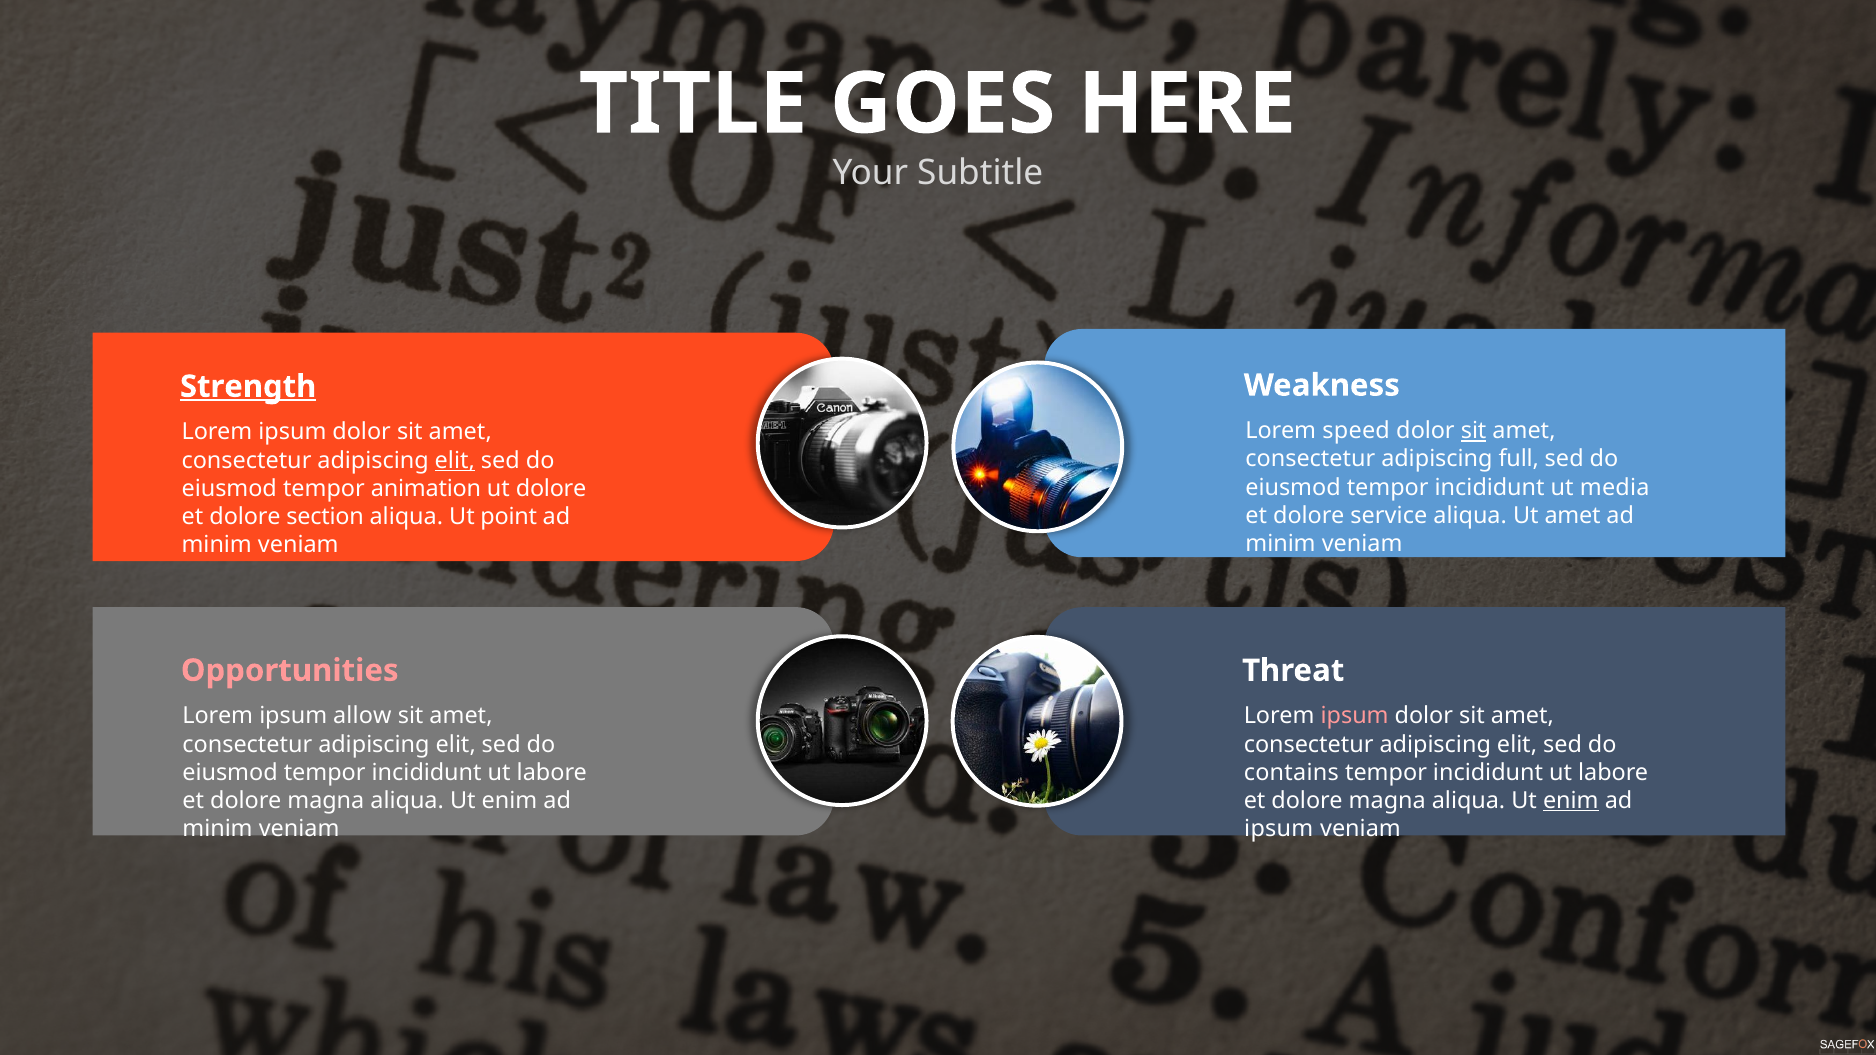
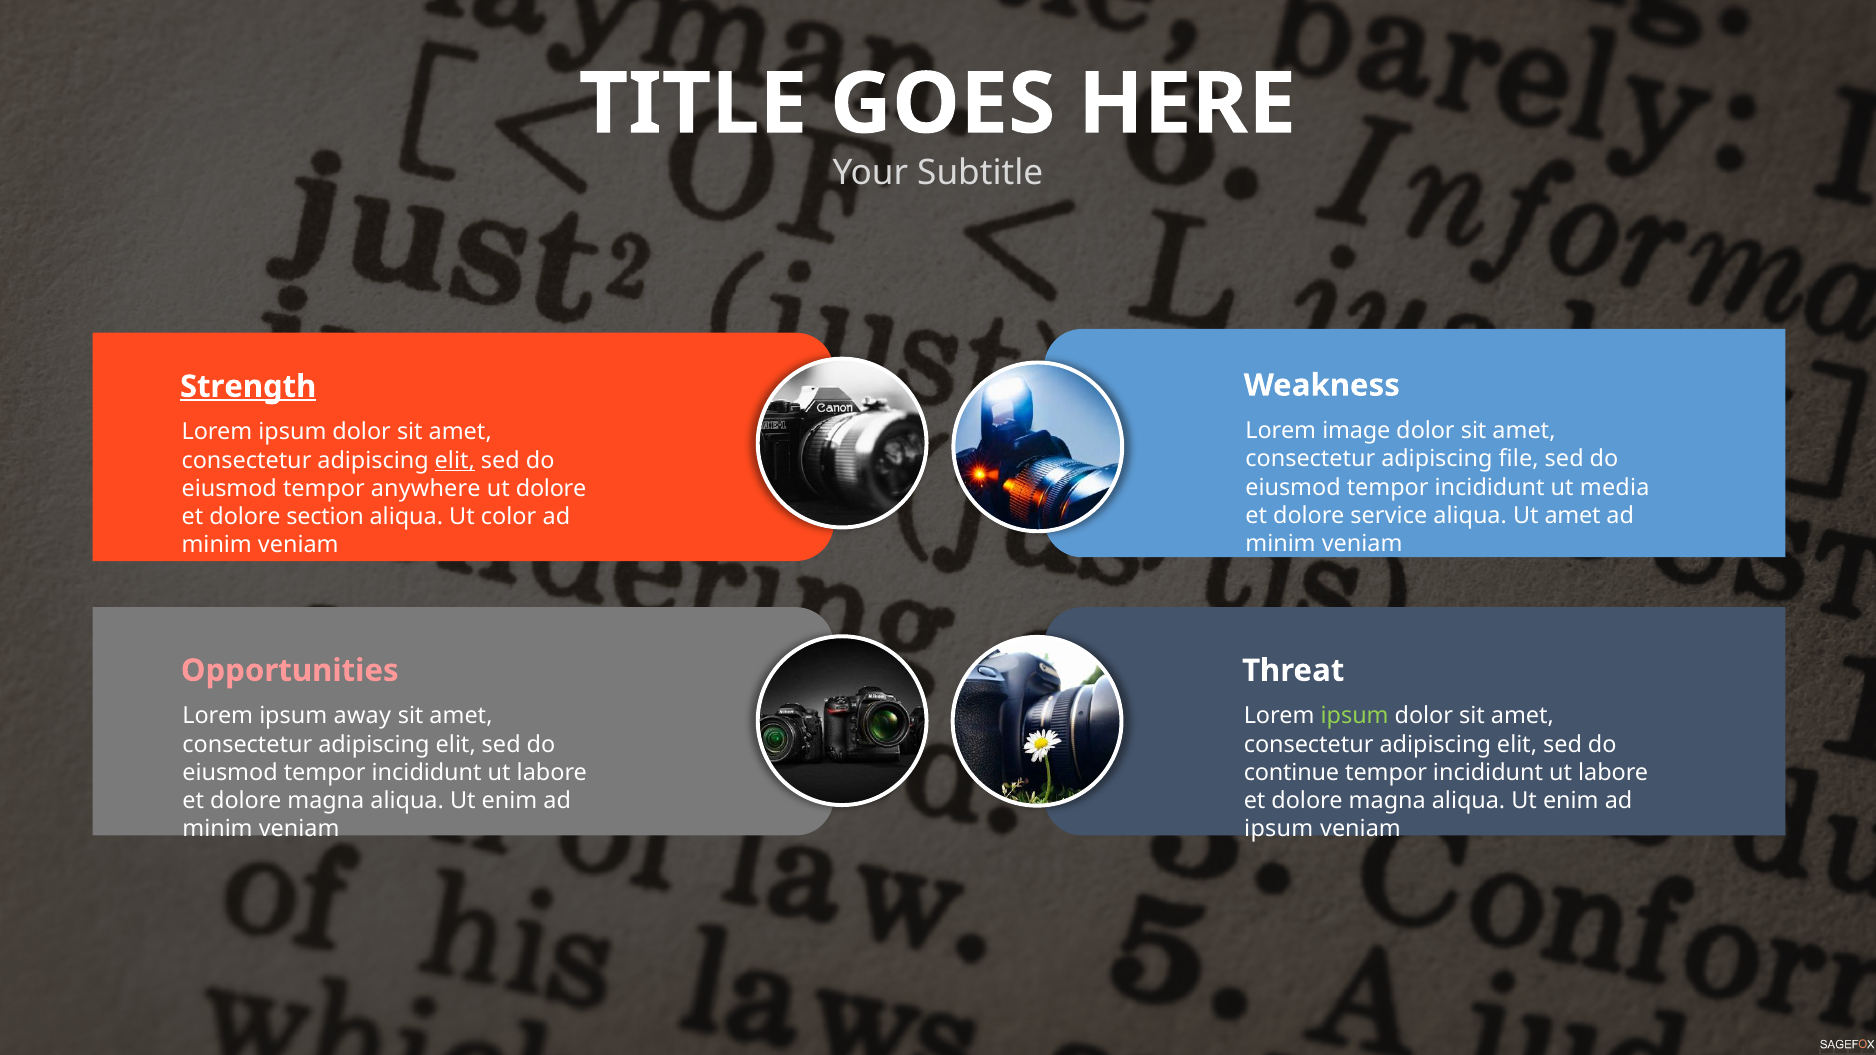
speed: speed -> image (1356, 431)
sit underline: present -> none (1474, 431)
full: full -> file (1519, 459)
animation: animation -> anywhere (426, 489)
point: point -> color (509, 517)
allow: allow -> away (362, 716)
ipsum colour: pink -> light green (1355, 716)
contains: contains -> continue (1291, 773)
enim underline: present -> none (1571, 801)
